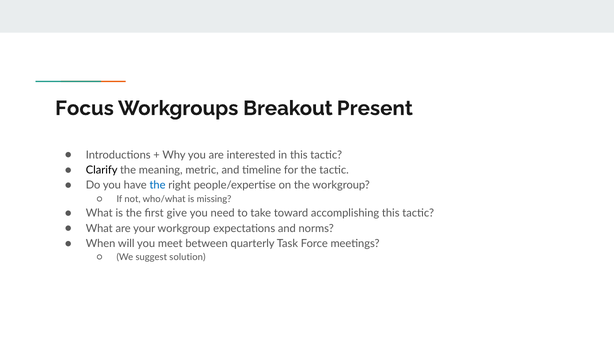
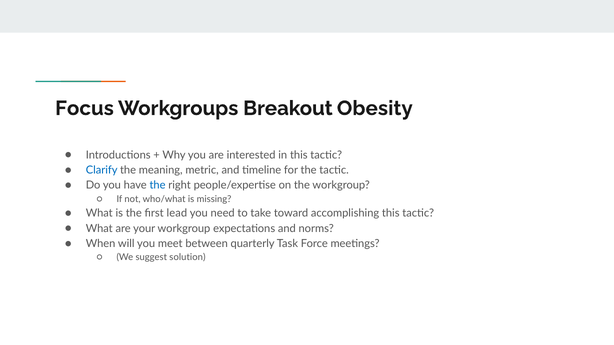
Present: Present -> Obesity (375, 108)
Clarify colour: black -> blue (102, 170)
give: give -> lead (177, 214)
